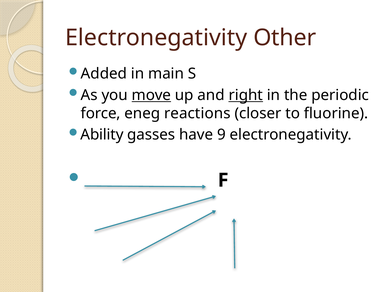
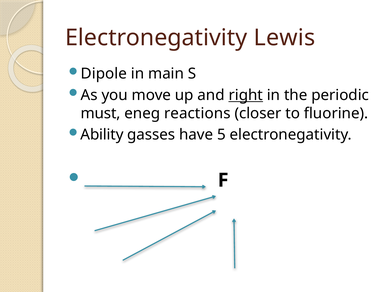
Other: Other -> Lewis (285, 38)
Added: Added -> Dipole (104, 74)
move underline: present -> none (151, 95)
force: force -> must (101, 114)
9: 9 -> 5 (221, 135)
